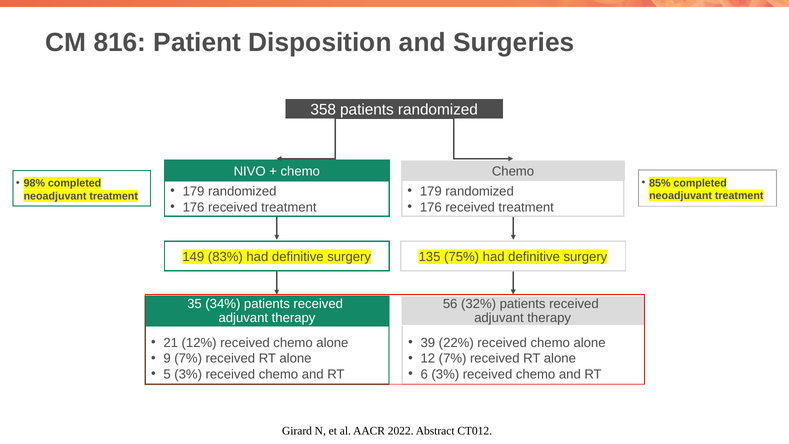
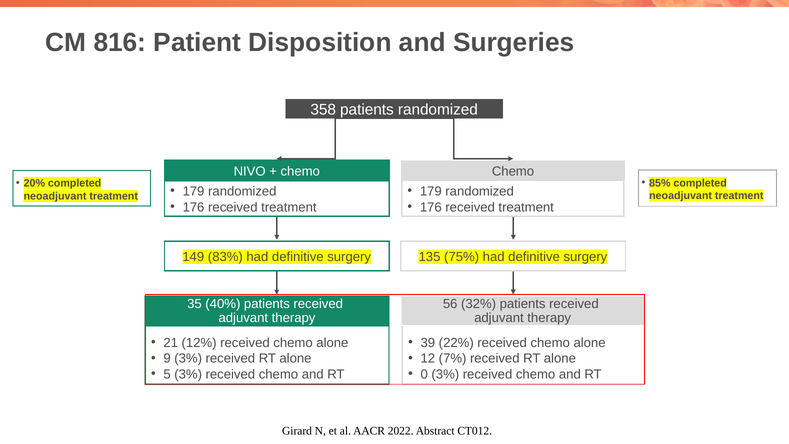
98%: 98% -> 20% (34, 183)
34%: 34% -> 40% (223, 304)
9 7%: 7% -> 3% (188, 358)
6: 6 -> 0 (424, 374)
